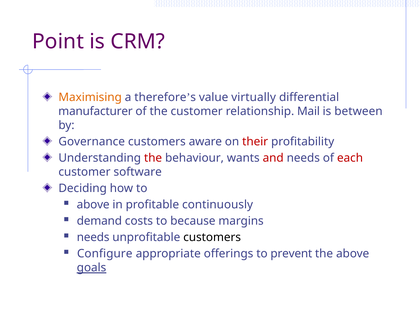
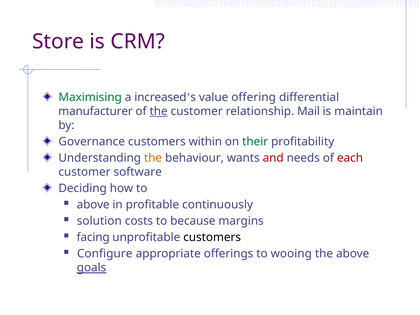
Point: Point -> Store (58, 42)
Maximising colour: orange -> green (90, 97)
therefore: therefore -> increased (160, 97)
virtually: virtually -> offering (254, 97)
the underline: none -> present (159, 111)
between: between -> maintain (359, 111)
aware: aware -> within (205, 142)
their colour: red -> green (255, 142)
the colour: red -> orange (153, 158)
demand: demand -> solution (99, 221)
needs: needs -> facing (93, 237)
prevent: prevent -> wooing (291, 254)
